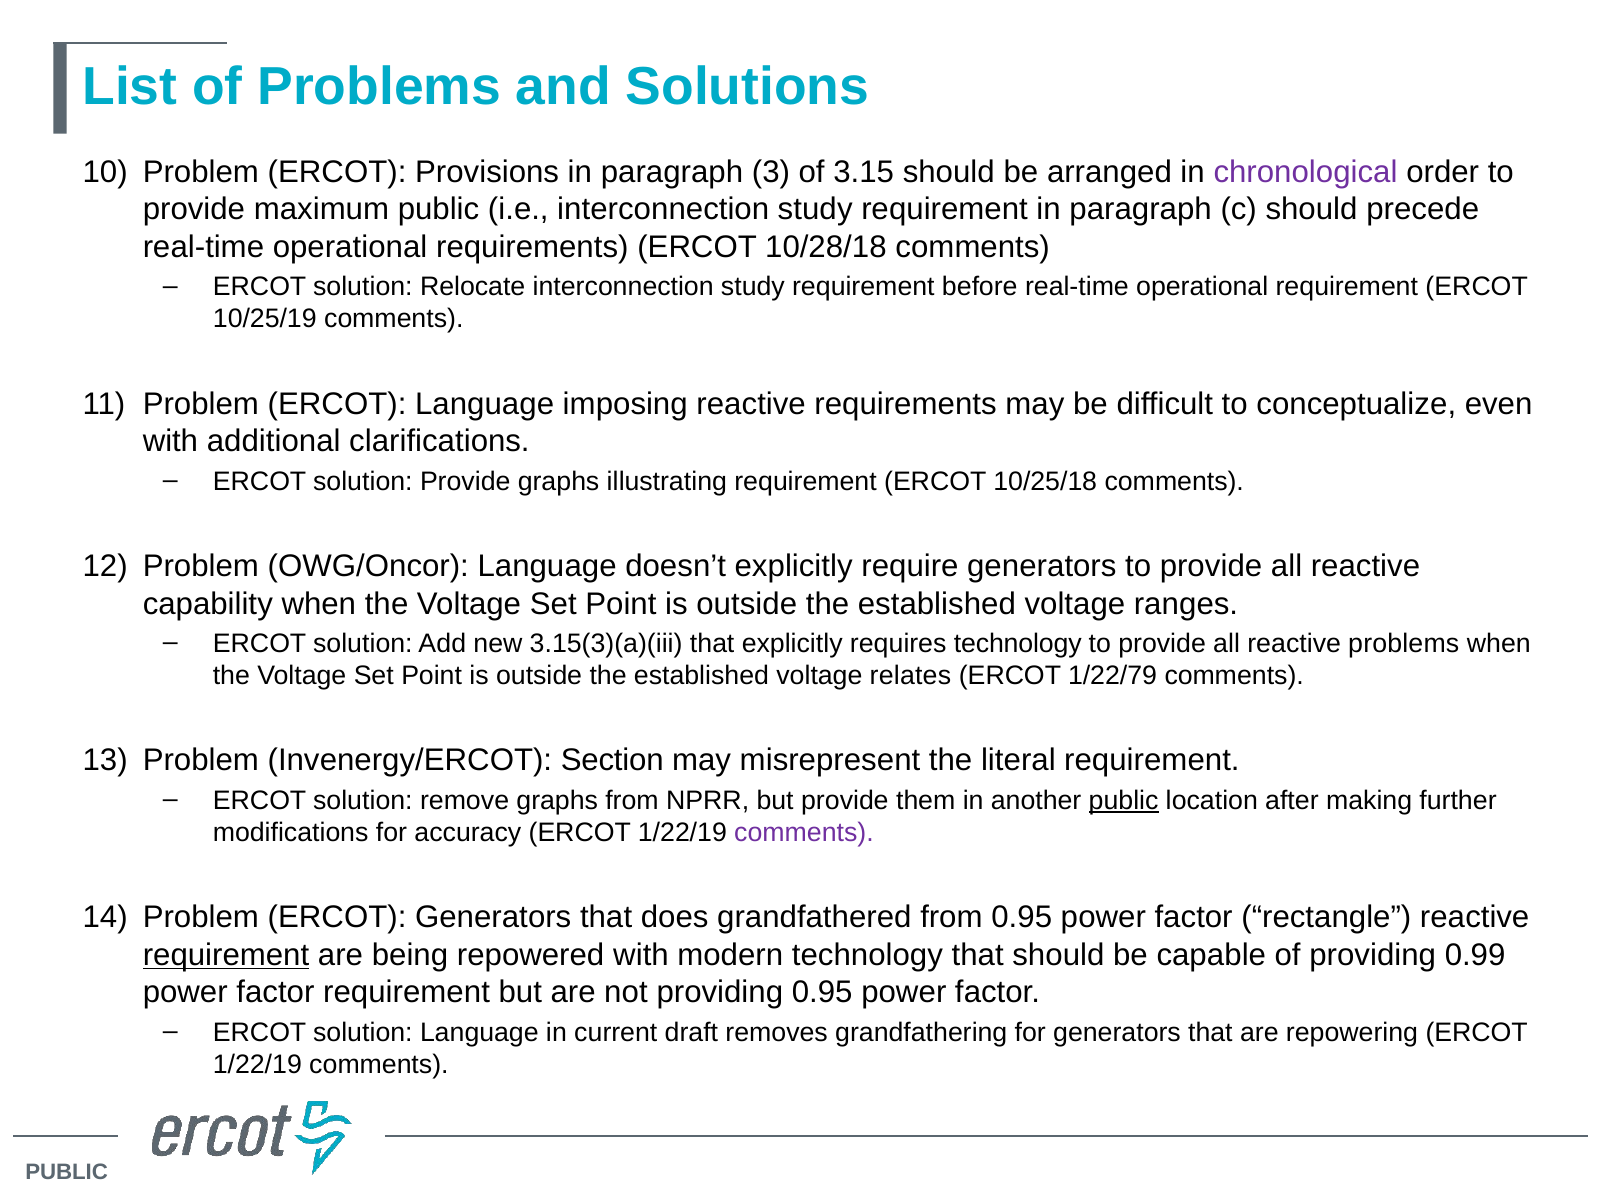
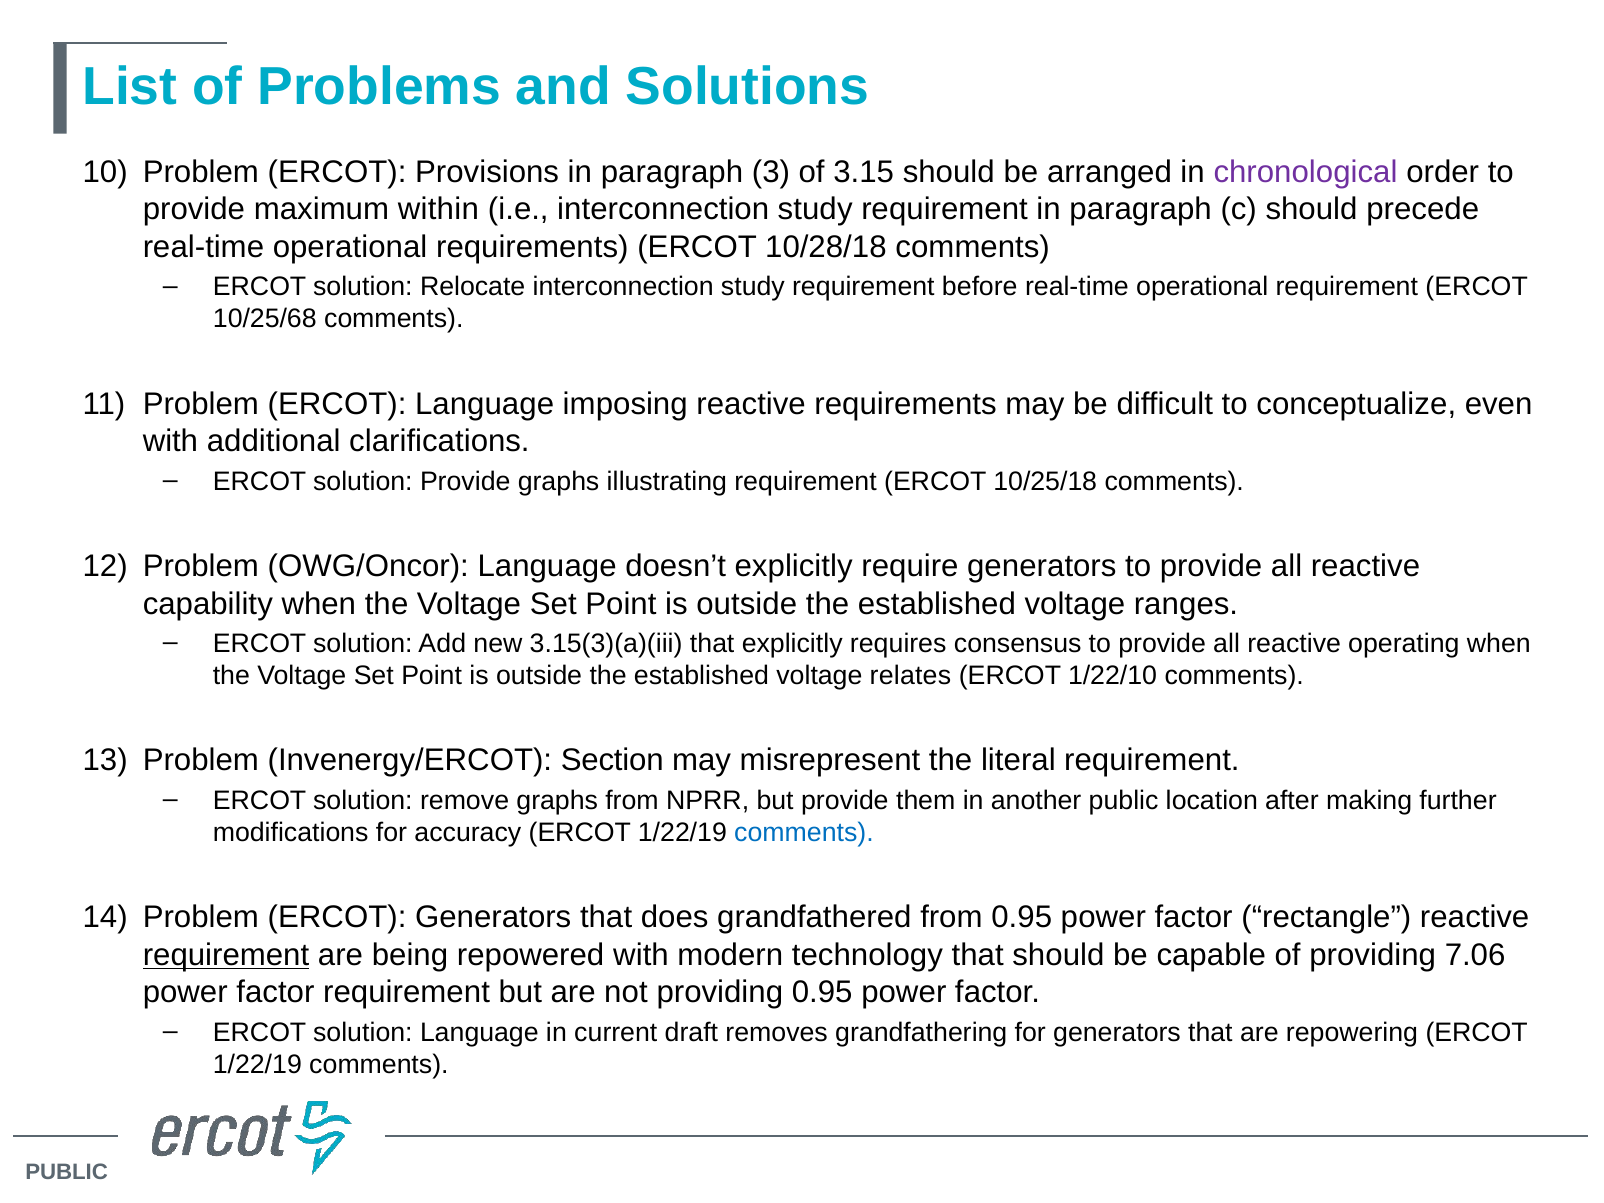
maximum public: public -> within (438, 210)
10/25/19: 10/25/19 -> 10/25/68 (265, 319)
requires technology: technology -> consensus (1018, 644)
reactive problems: problems -> operating (1404, 644)
1/22/79: 1/22/79 -> 1/22/10 (1113, 676)
public underline: present -> none (1124, 801)
comments colour: purple -> blue (804, 833)
0.99: 0.99 -> 7.06 (1475, 955)
